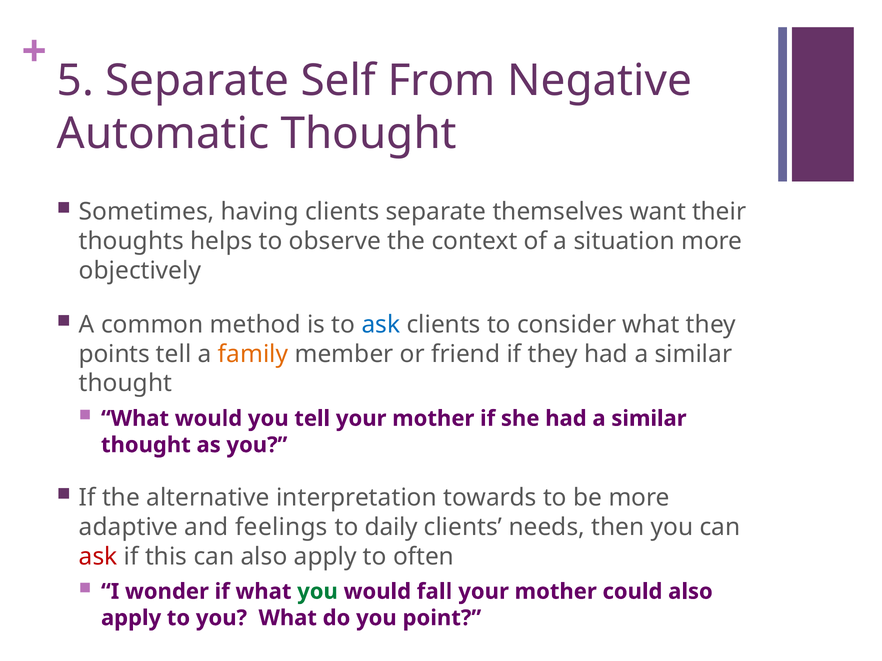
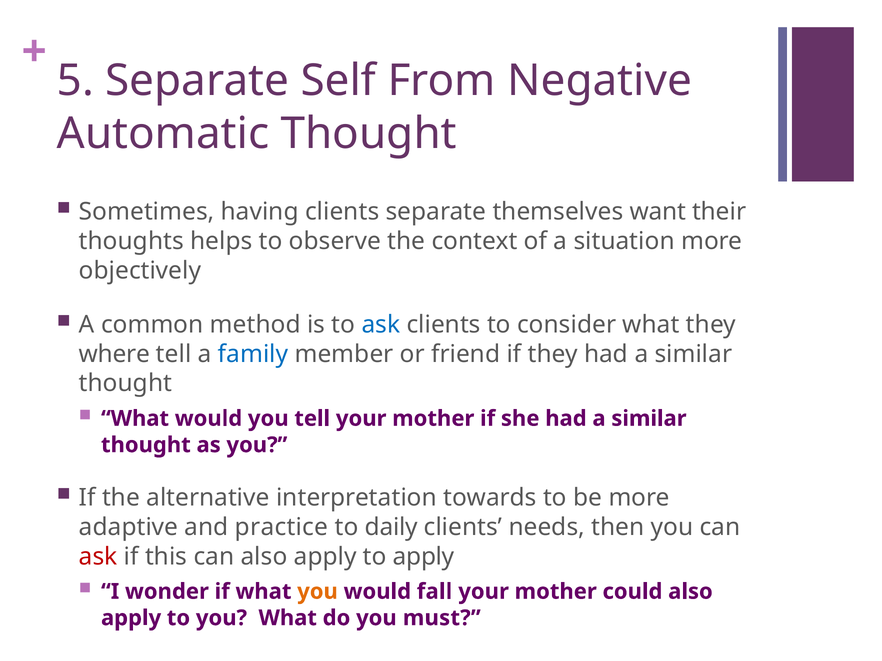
points: points -> where (114, 354)
family colour: orange -> blue (253, 354)
feelings: feelings -> practice (281, 527)
to often: often -> apply (424, 557)
you colour: green -> orange (318, 592)
point: point -> must (442, 618)
